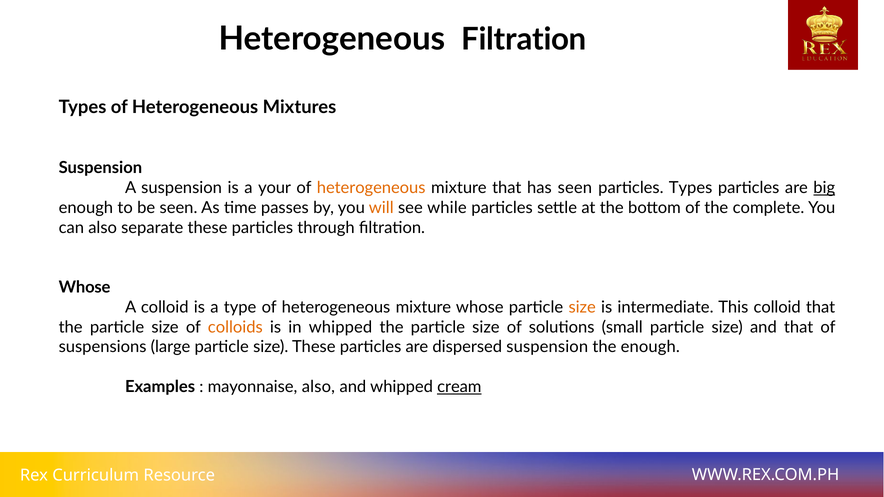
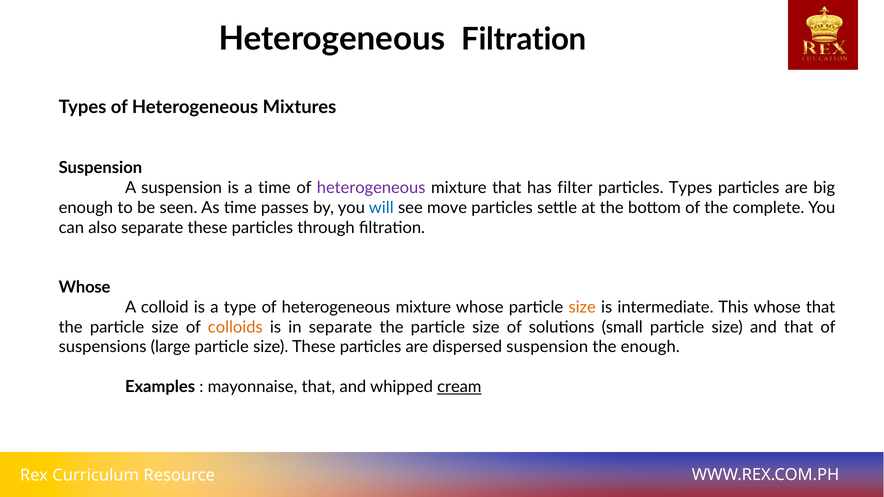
a your: your -> time (274, 188)
heterogeneous colour: orange -> purple (371, 188)
has seen: seen -> filter (575, 188)
big underline: present -> none (824, 188)
will colour: orange -> blue (381, 208)
while: while -> move (447, 208)
This colloid: colloid -> whose (777, 307)
in whipped: whipped -> separate (340, 327)
mayonnaise also: also -> that (318, 387)
